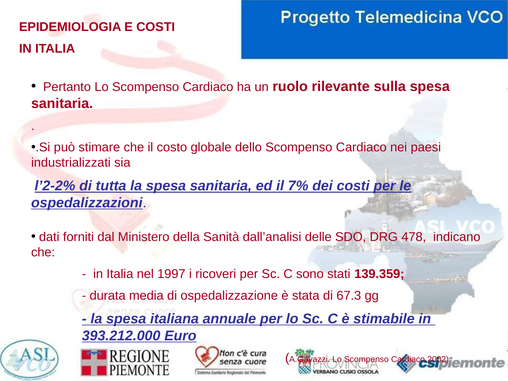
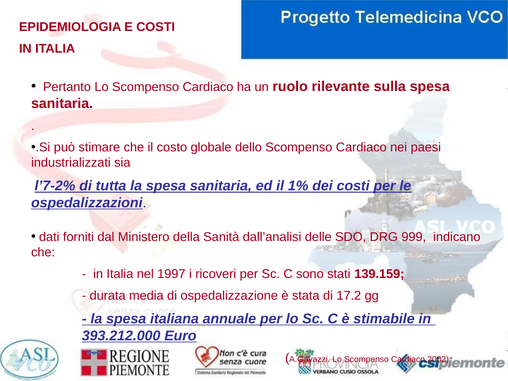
l’2-2%: l’2-2% -> l’7-2% (55, 186)
7%: 7% -> 1% (298, 186)
478: 478 -> 999 (414, 237)
139.359: 139.359 -> 139.159 (379, 274)
67.3: 67.3 -> 17.2 (349, 295)
